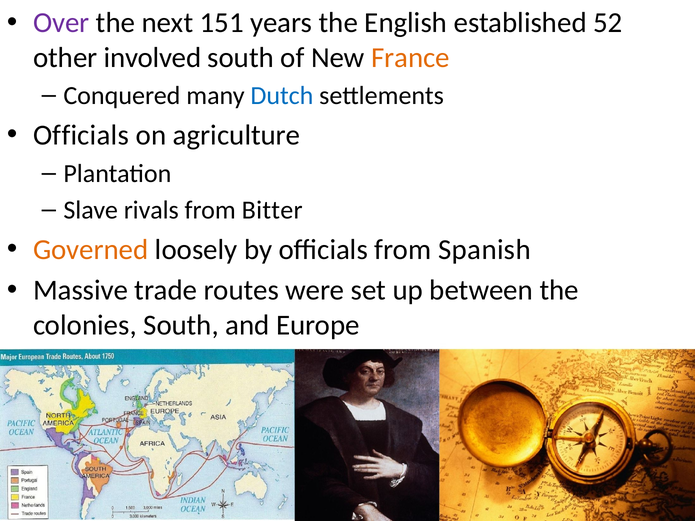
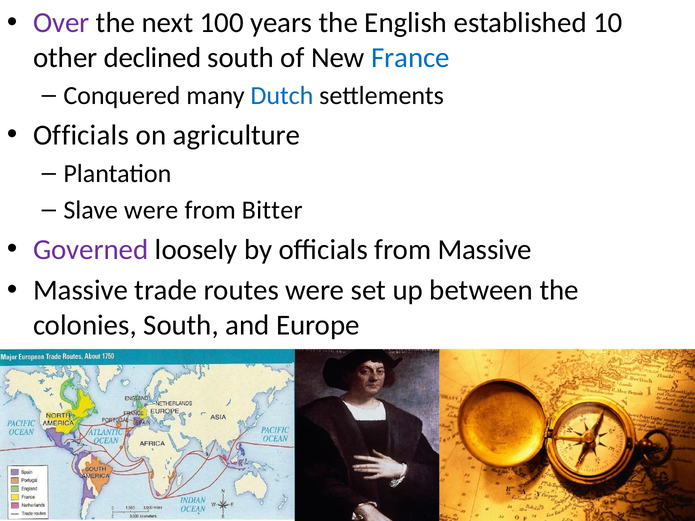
151: 151 -> 100 (222, 23)
52: 52 -> 10 (608, 23)
involved: involved -> declined (153, 58)
France colour: orange -> blue (410, 58)
Slave rivals: rivals -> were (151, 210)
Governed colour: orange -> purple (91, 250)
from Spanish: Spanish -> Massive (485, 250)
